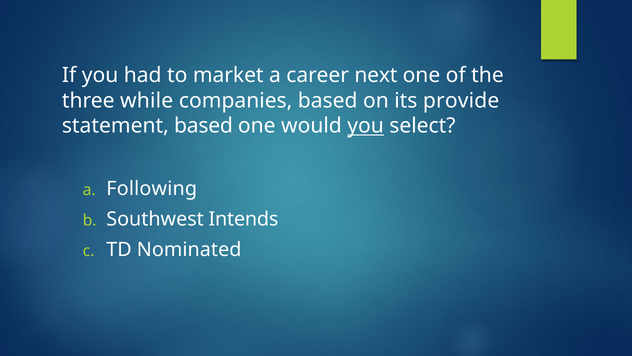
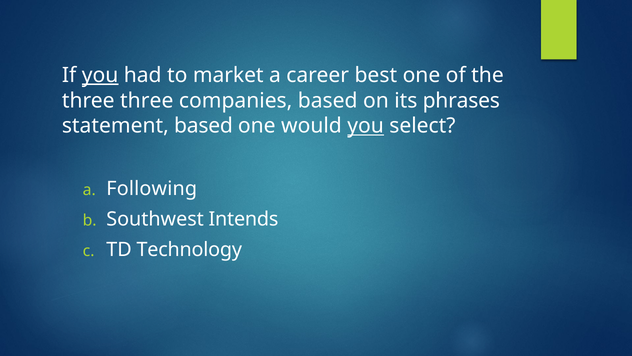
you underline: none -> present (100, 75)
next: next -> best (376, 75)
three while: while -> three (147, 100)
provide: provide -> phrases (461, 100)
Nominated: Nominated -> Technology (189, 249)
